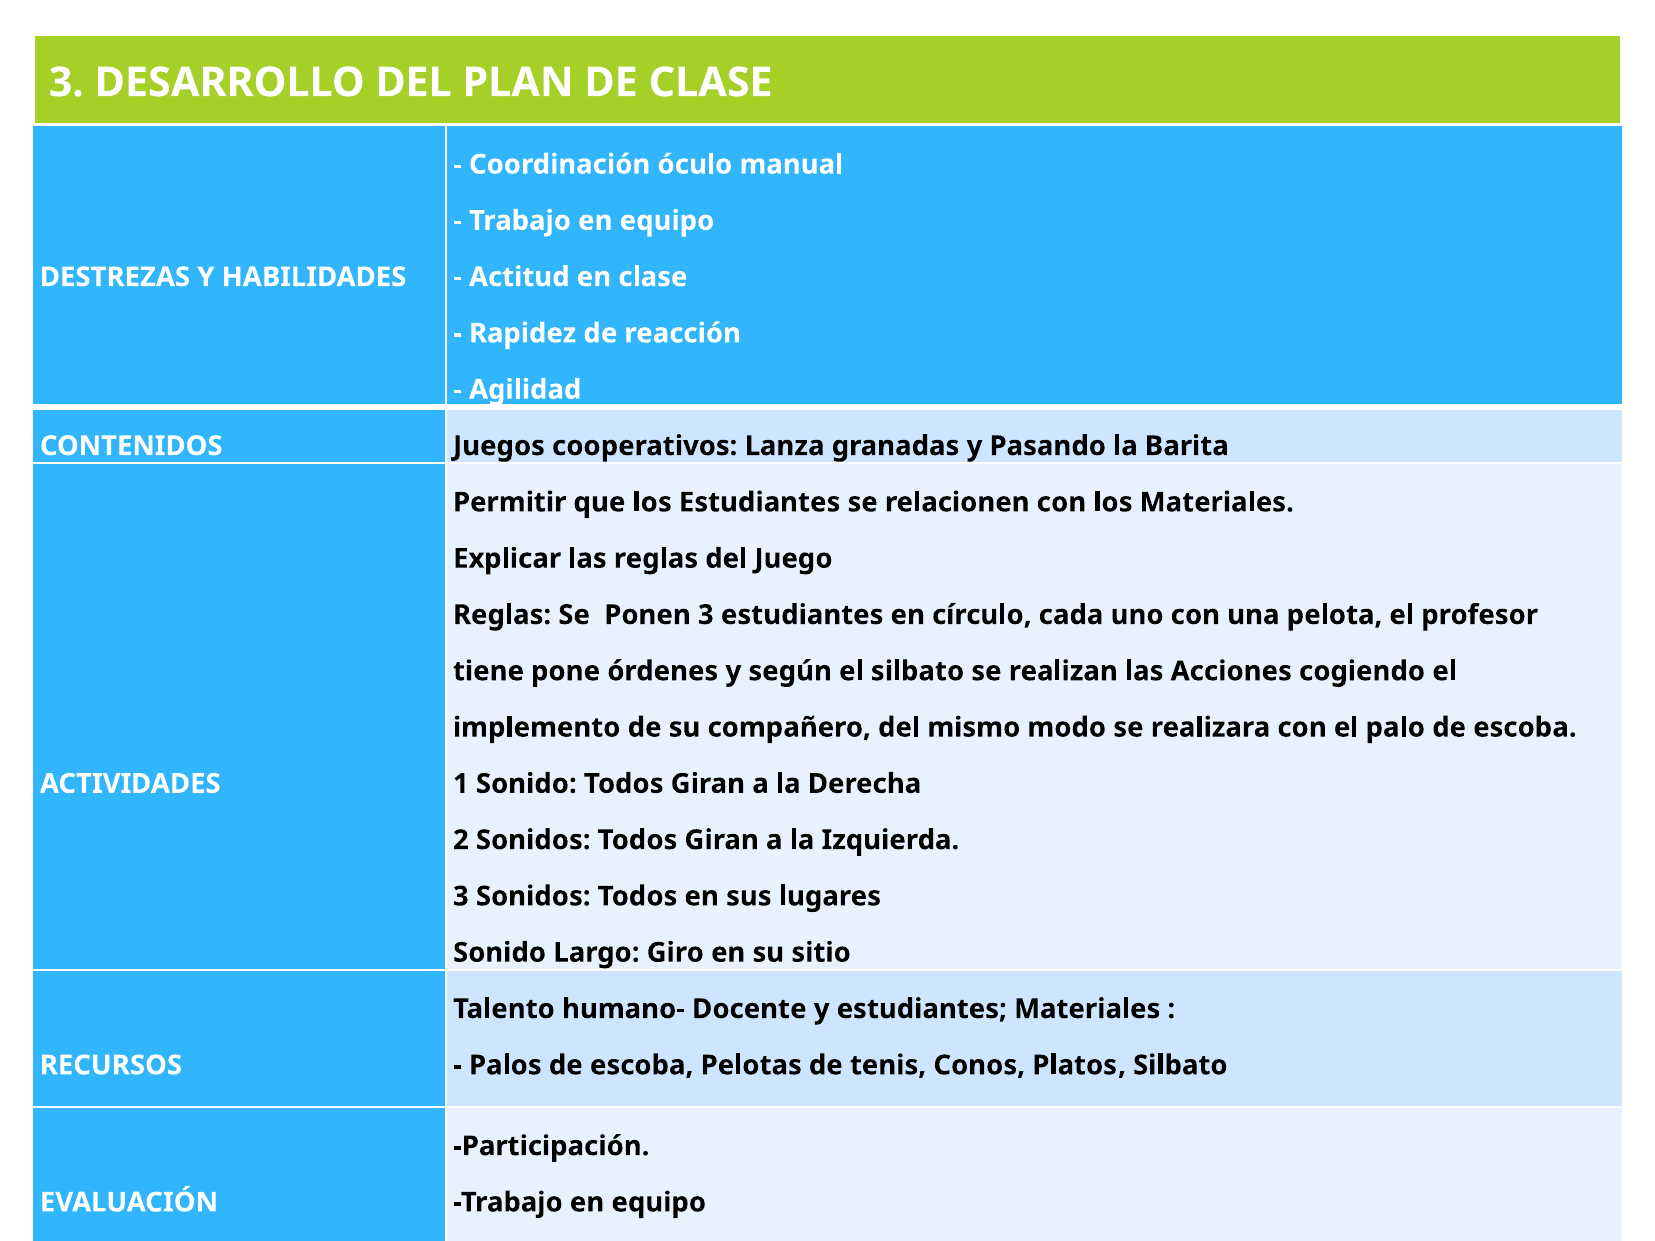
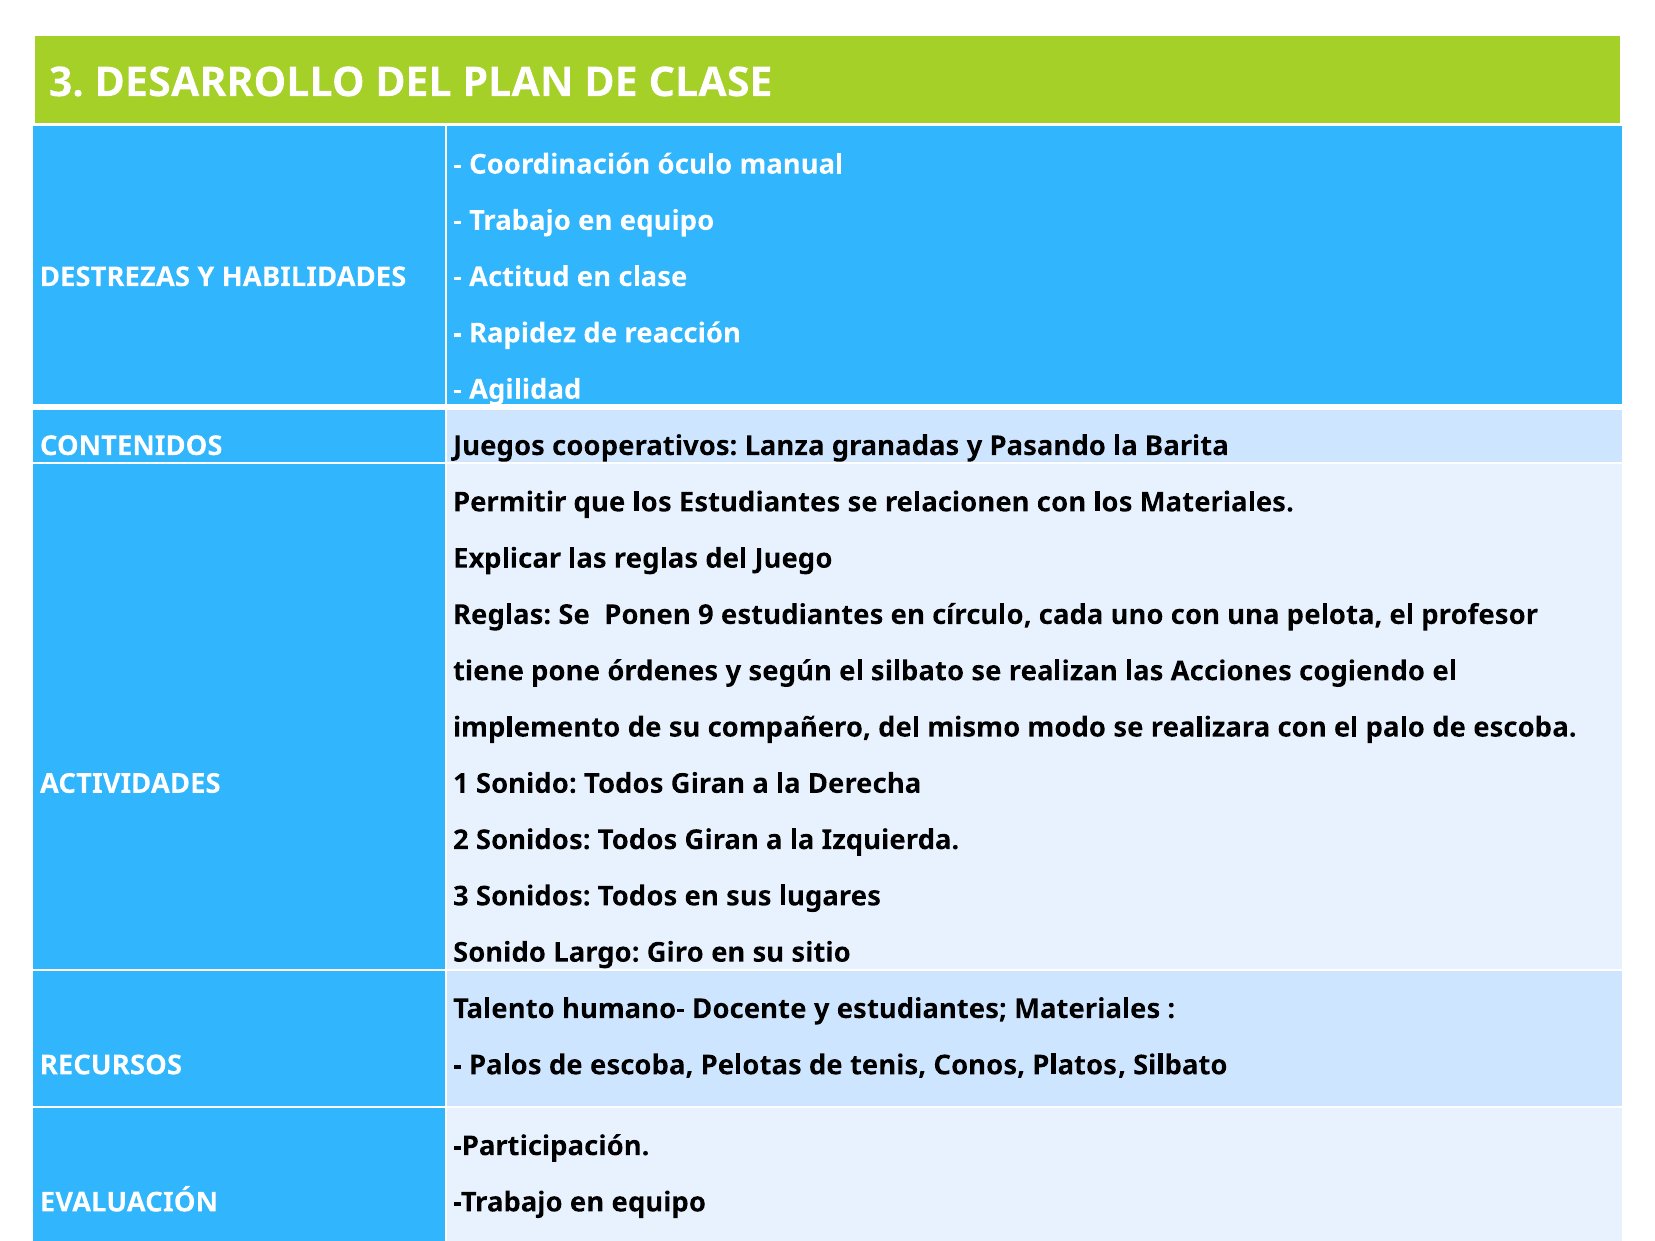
Ponen 3: 3 -> 9 (706, 615)
